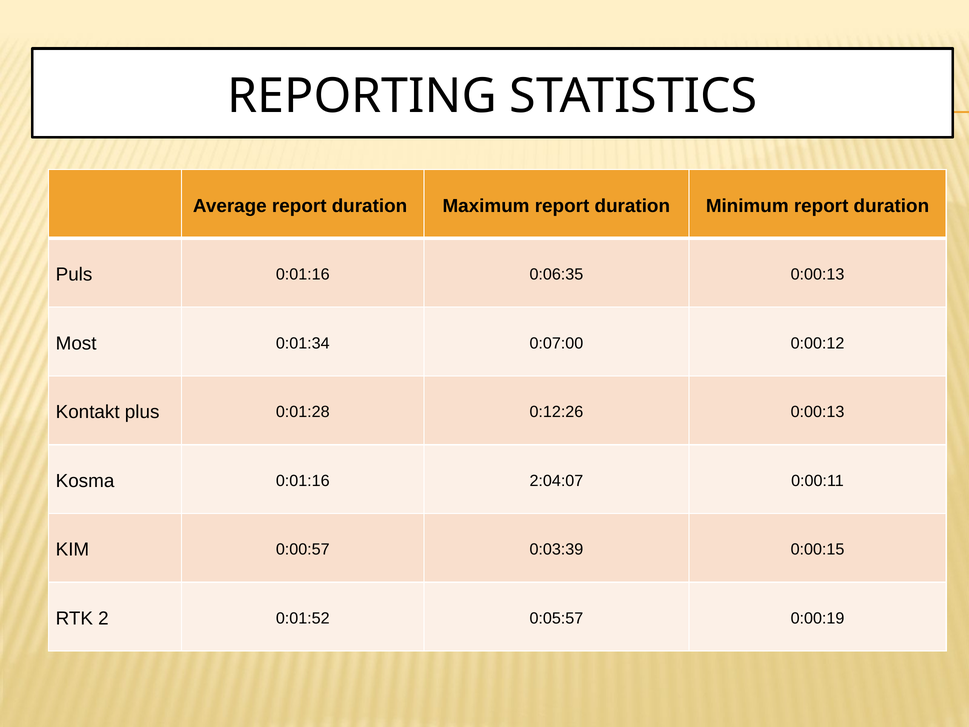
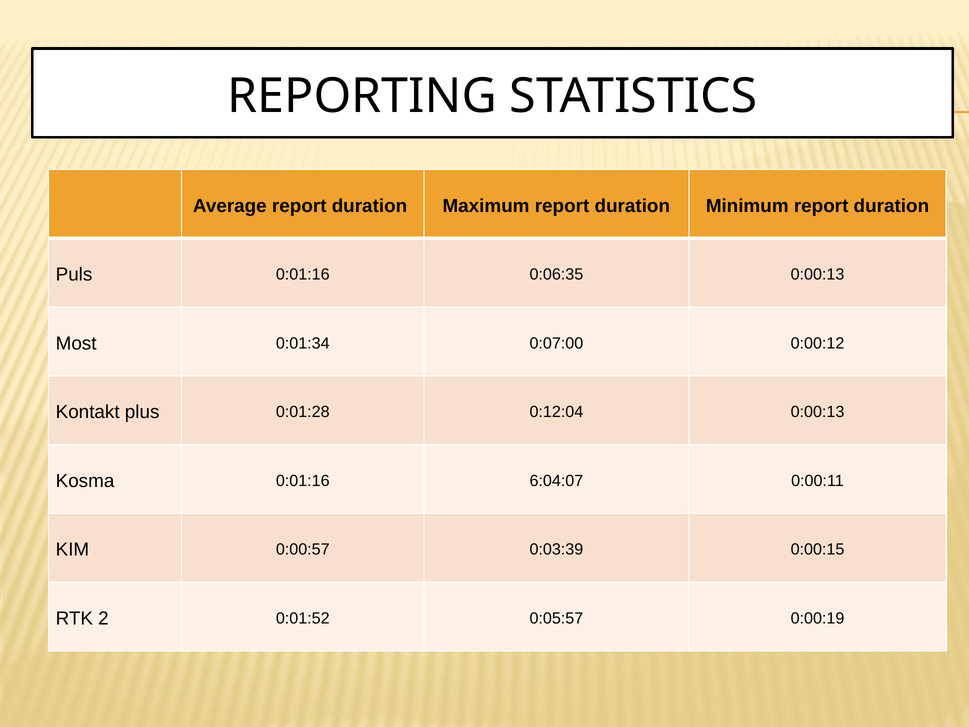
0:12:26: 0:12:26 -> 0:12:04 (556, 412)
2:04:07: 2:04:07 -> 6:04:07 (556, 481)
